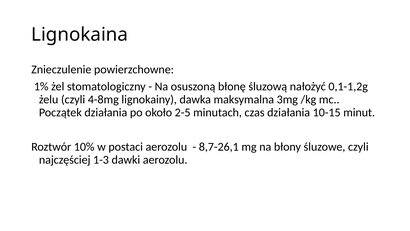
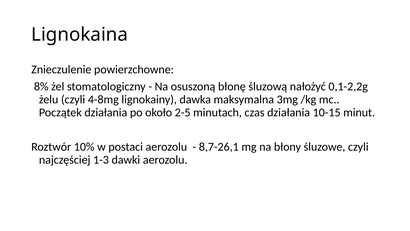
1%: 1% -> 8% (41, 86)
0,1-1,2g: 0,1-1,2g -> 0,1-2,2g (348, 86)
